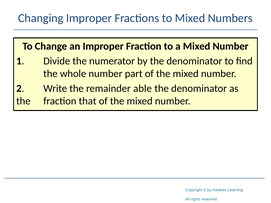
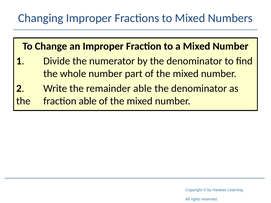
fraction that: that -> able (88, 101)
